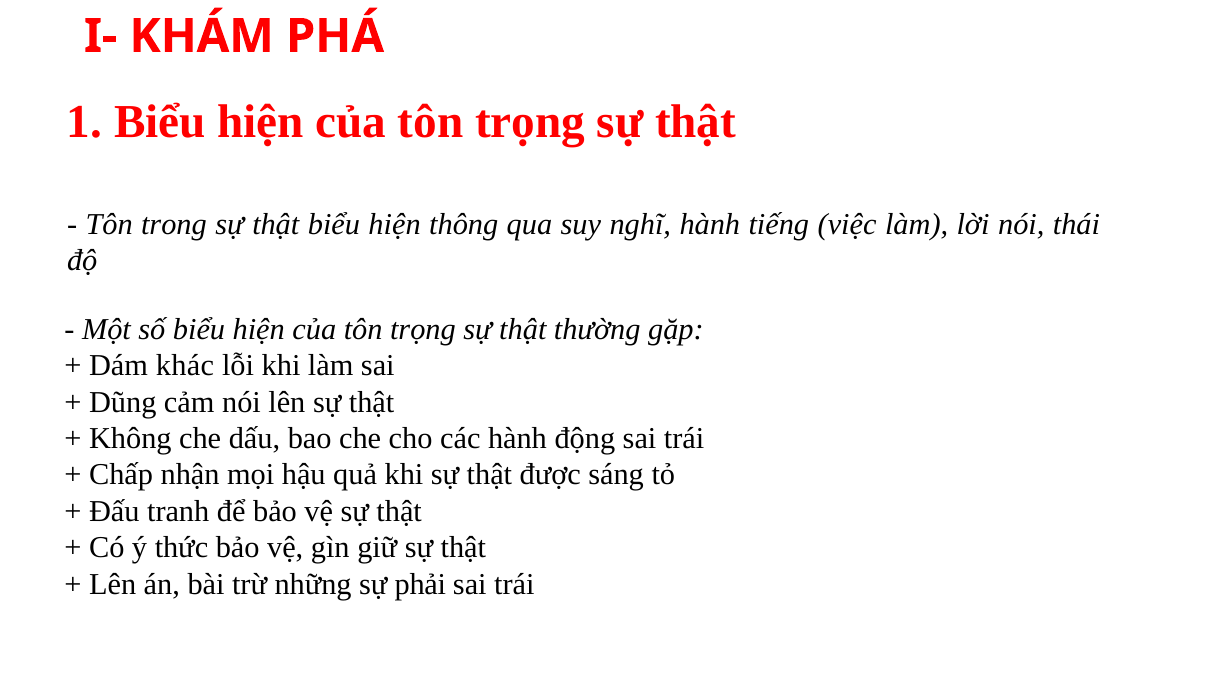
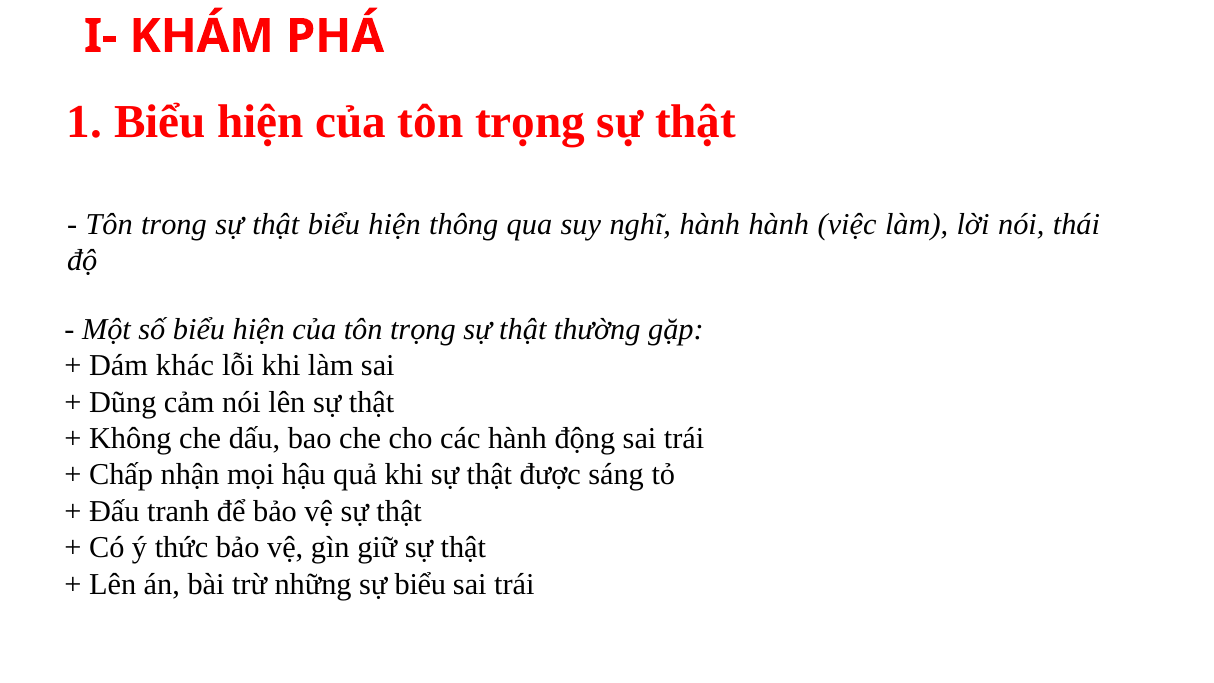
hành tiếng: tiếng -> hành (779, 224)
sự phải: phải -> biểu (420, 584)
